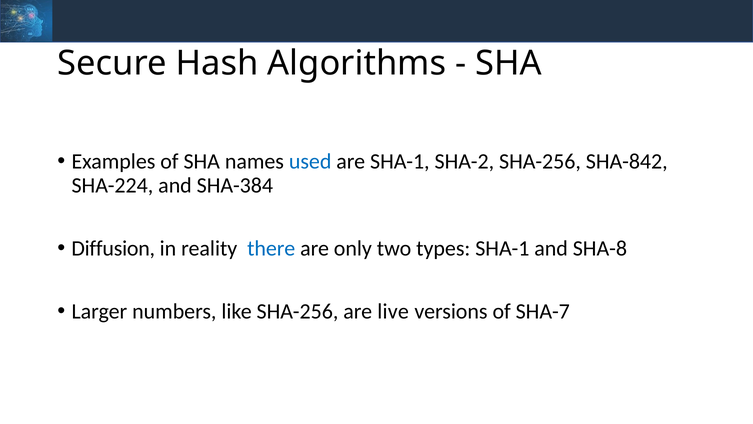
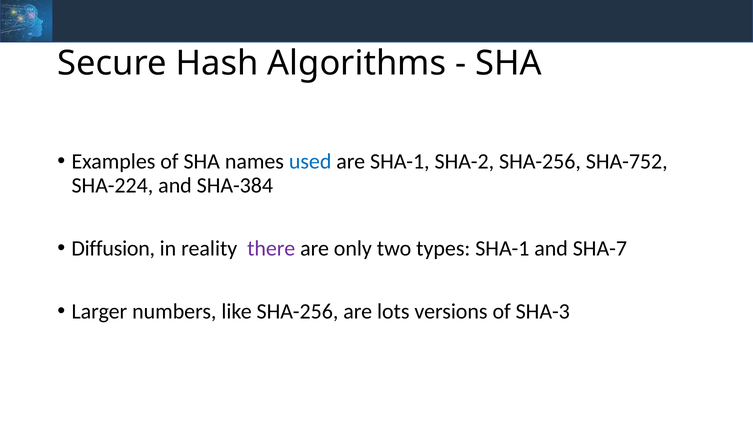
SHA-842: SHA-842 -> SHA-752 (627, 161)
there colour: blue -> purple (271, 248)
SHA-8: SHA-8 -> SHA-7 (600, 248)
live: live -> lots (393, 311)
SHA-7: SHA-7 -> SHA-3 (543, 311)
